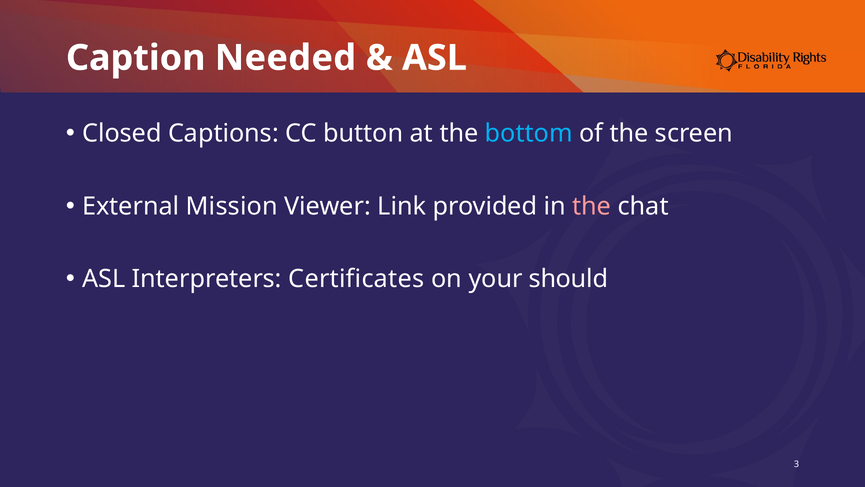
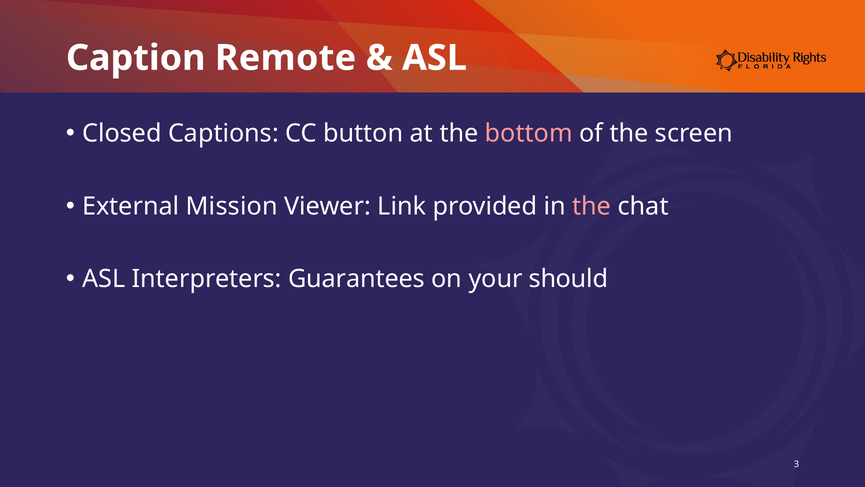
Needed: Needed -> Remote (286, 58)
bottom colour: light blue -> pink (529, 134)
Certificates: Certificates -> Guarantees (357, 279)
